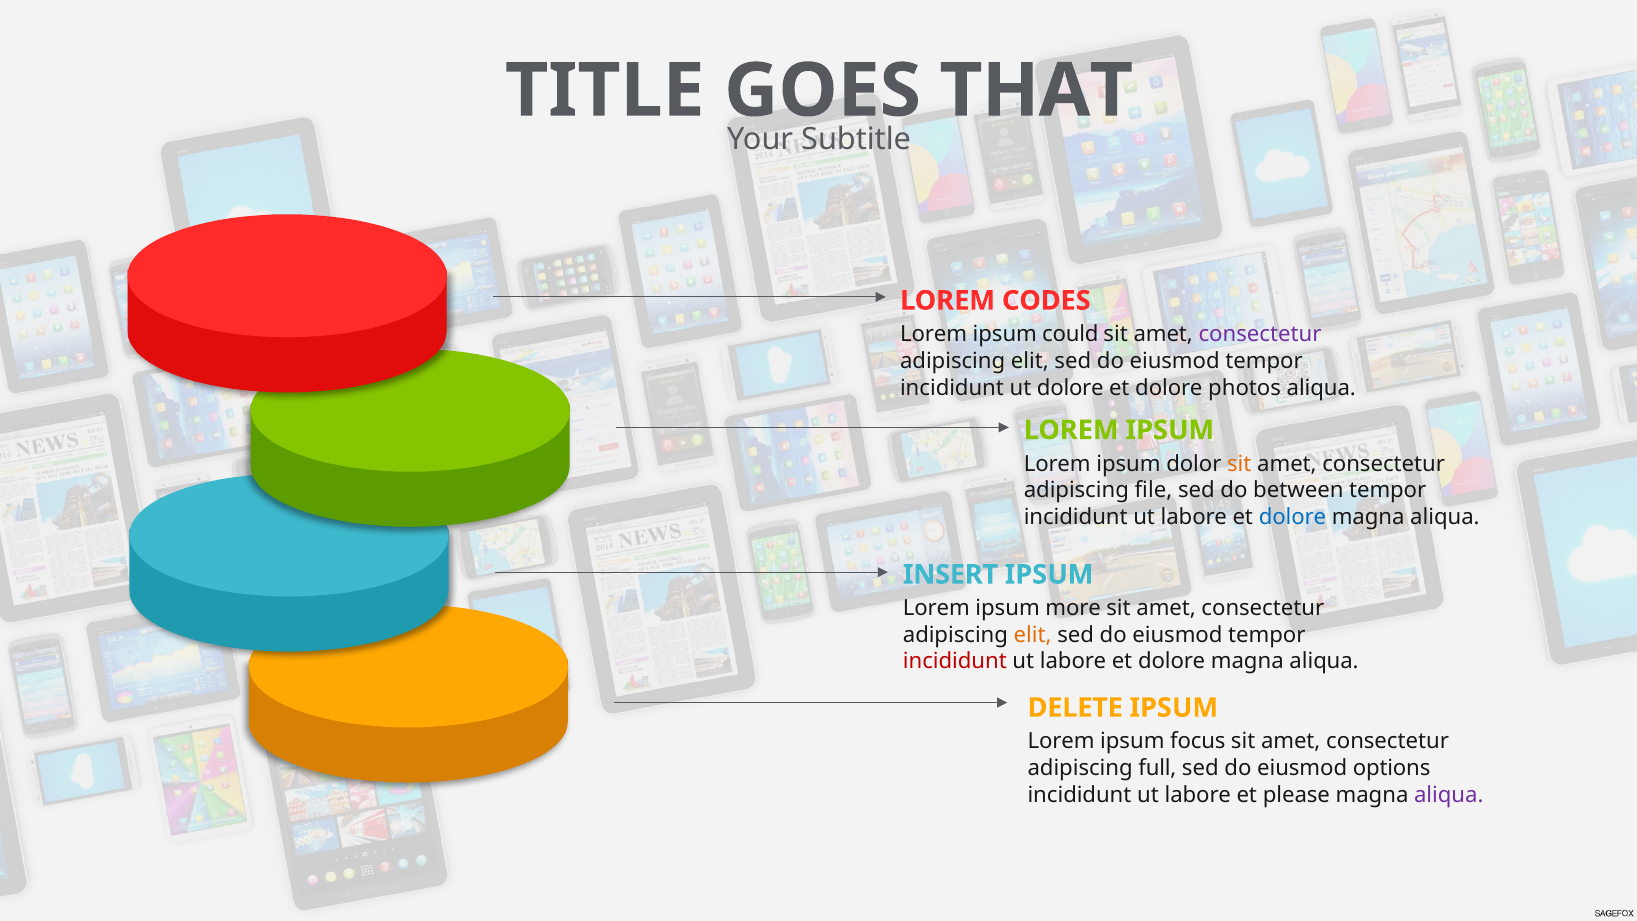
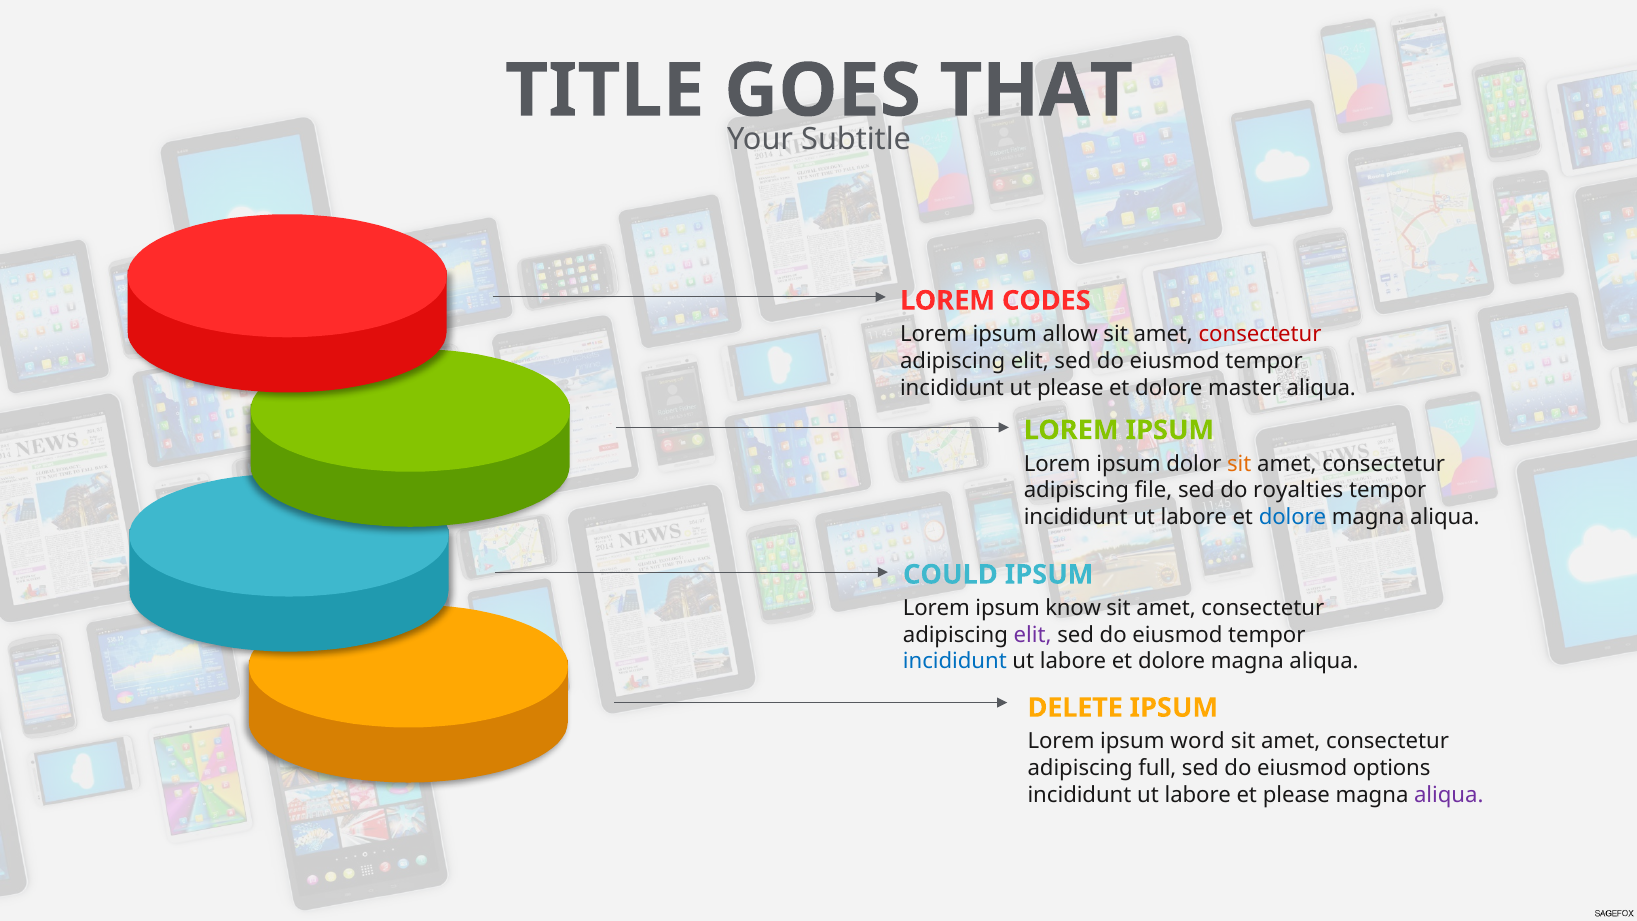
could: could -> allow (1070, 334)
consectetur colour: purple -> red (1260, 334)
ut dolore: dolore -> please (1070, 388)
photos: photos -> master (1245, 388)
between: between -> royalties (1298, 490)
INSERT: INSERT -> COULD (950, 574)
more: more -> know (1073, 608)
elit colour: orange -> purple (1033, 635)
incididunt colour: red -> blue (955, 662)
focus: focus -> word (1198, 741)
